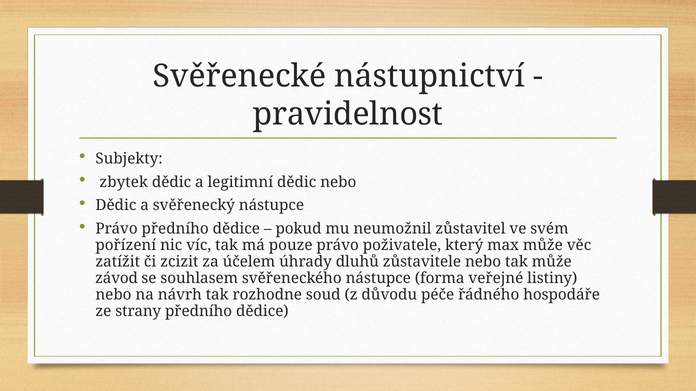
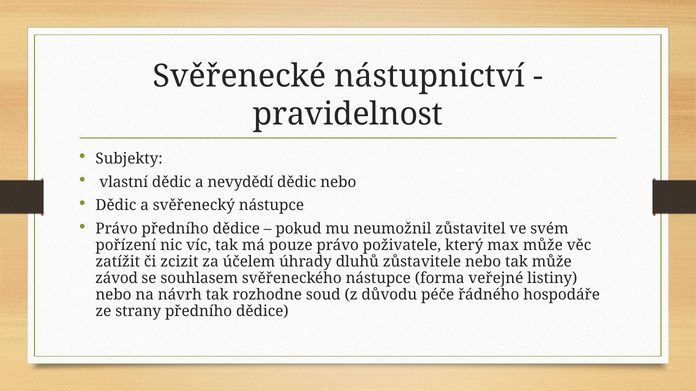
zbytek: zbytek -> vlastní (124, 182)
legitimní: legitimní -> nevydědí (240, 182)
